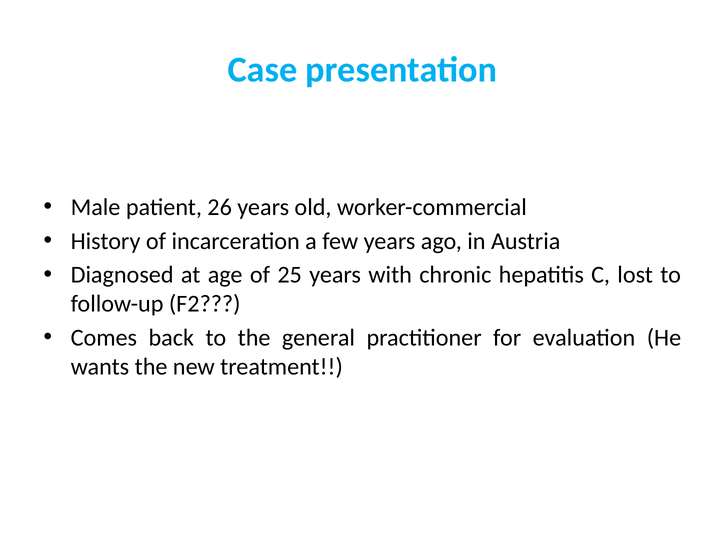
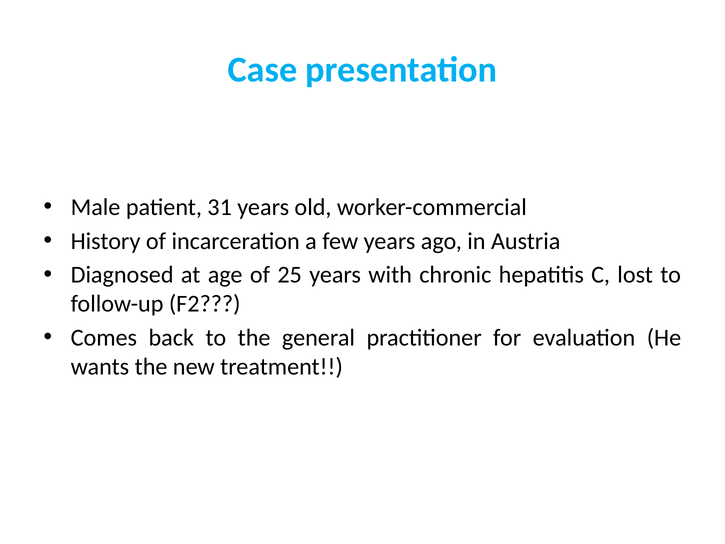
26: 26 -> 31 (220, 207)
